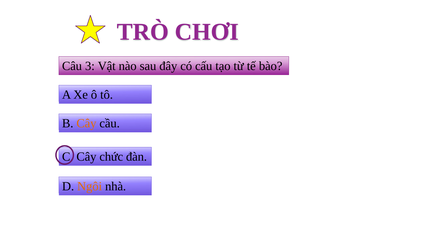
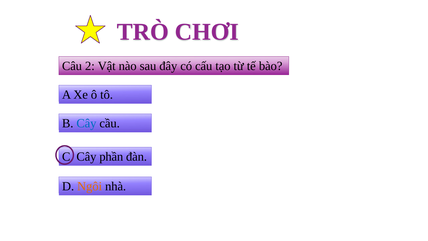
3: 3 -> 2 (90, 66)
Cây colour: orange -> blue (86, 123)
chức: chức -> phần (111, 157)
